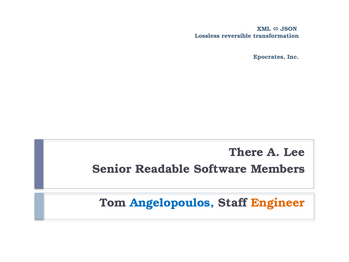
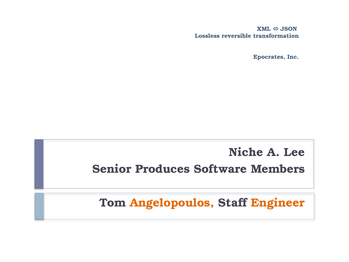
There: There -> Niche (246, 152)
Readable: Readable -> Produces (163, 169)
Angelopoulos colour: blue -> orange (172, 203)
